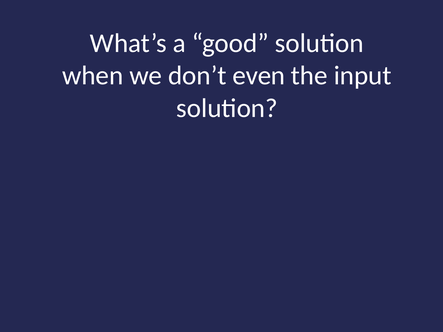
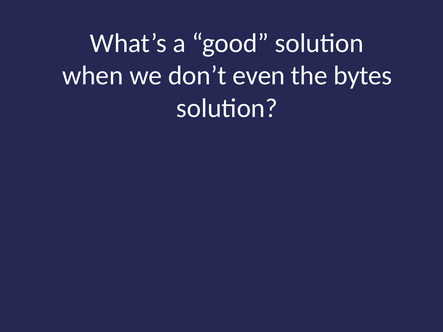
input: input -> bytes (363, 76)
